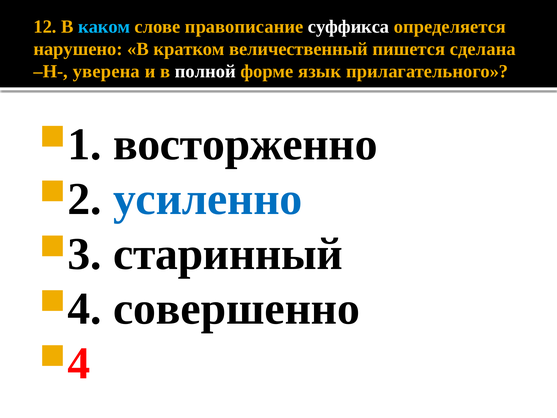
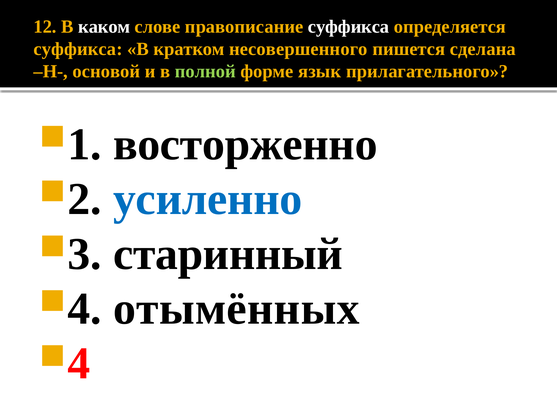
каком colour: light blue -> white (104, 27)
нарушено: нарушено -> суффикса (78, 49)
величественный: величественный -> несовершенного (298, 49)
уверена: уверена -> основой (106, 71)
полной colour: white -> light green (205, 71)
совершенно: совершенно -> отымённых (236, 309)
